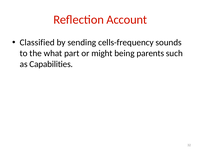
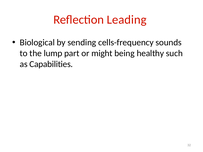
Account: Account -> Leading (127, 20)
Classified: Classified -> Biological (37, 43)
what: what -> lump (53, 53)
parents: parents -> healthy (150, 53)
